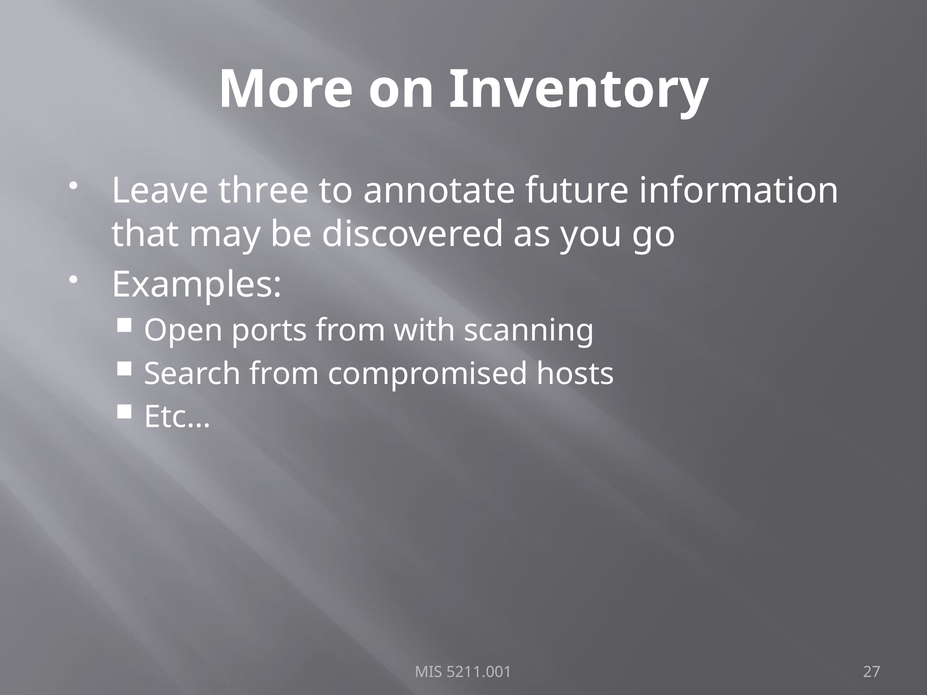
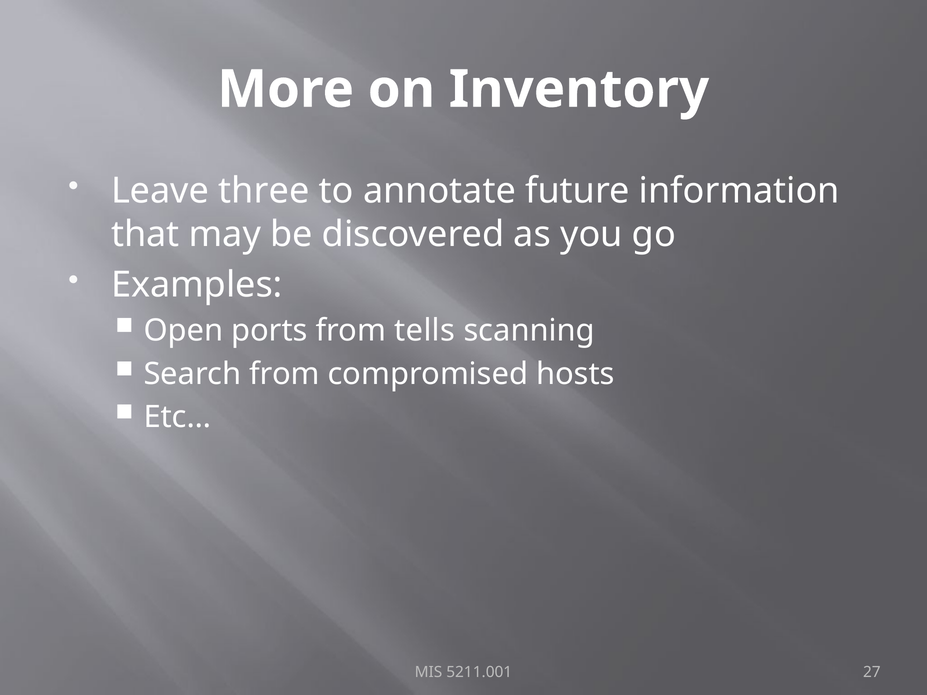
with: with -> tells (425, 331)
